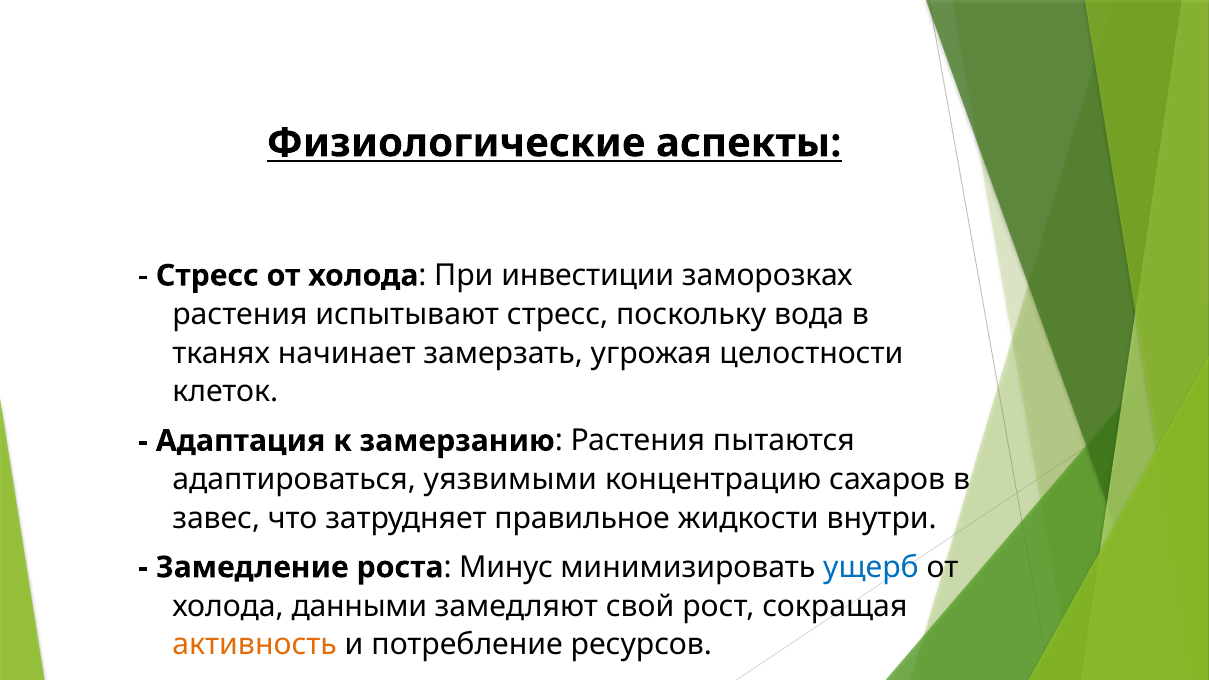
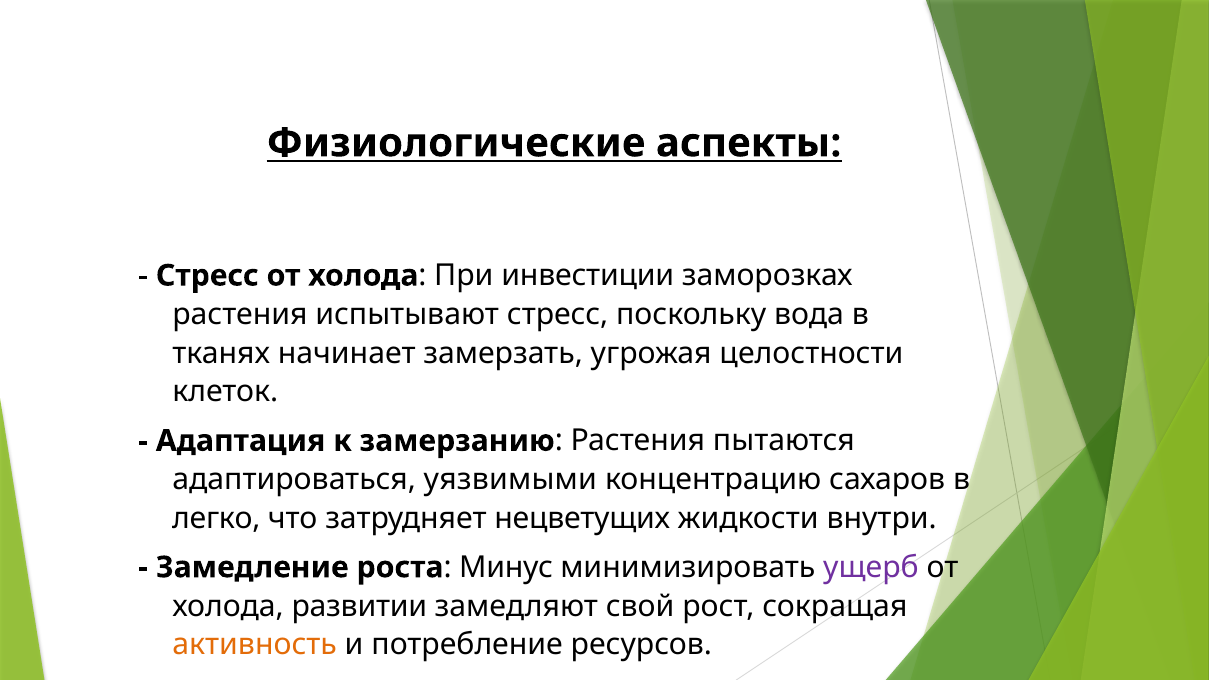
завес: завес -> легко (216, 519)
правильное: правильное -> нецветущих (582, 519)
ущерб colour: blue -> purple (871, 567)
данными: данными -> развитии (359, 606)
